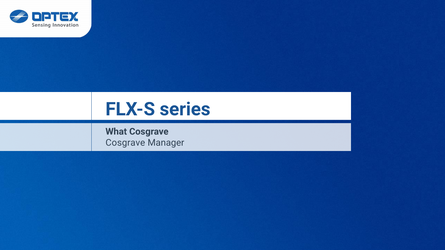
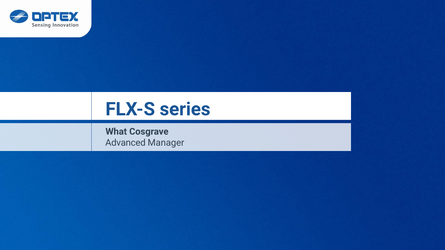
Cosgrave: Cosgrave -> Advanced (125, 143)
